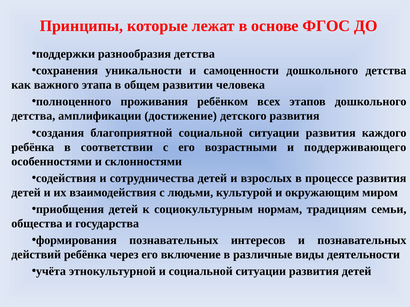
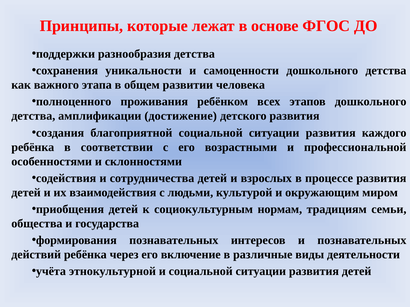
поддерживающего: поддерживающего -> профессиональной (355, 147)
